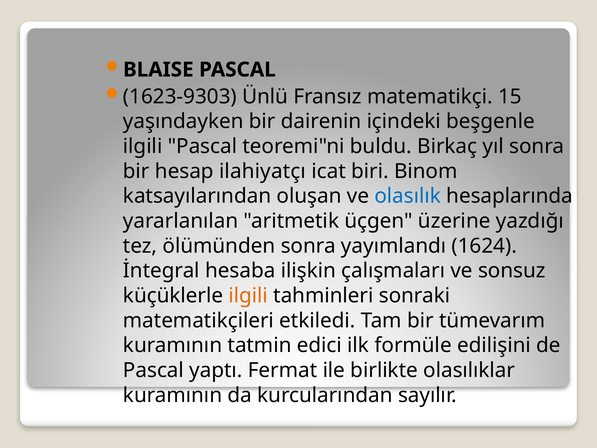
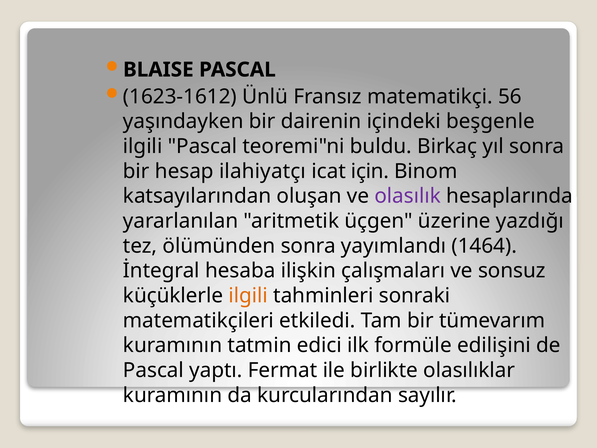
1623-9303: 1623-9303 -> 1623-1612 (180, 97)
15: 15 -> 56 (510, 97)
biri: biri -> için (370, 171)
olasılık colour: blue -> purple (408, 196)
1624: 1624 -> 1464 (484, 246)
